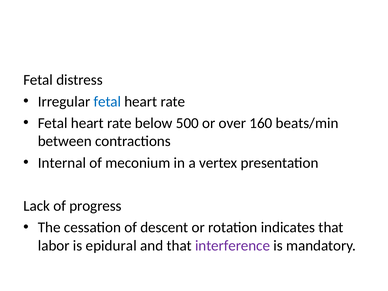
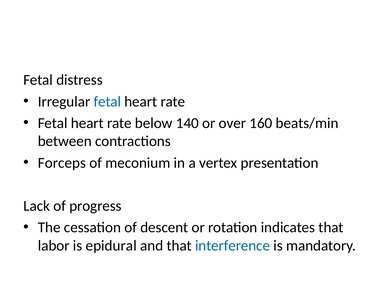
500: 500 -> 140 (187, 123)
Internal: Internal -> Forceps (62, 163)
interference colour: purple -> blue (233, 246)
